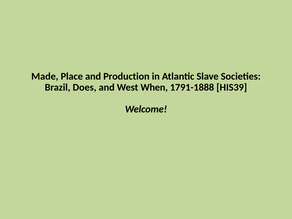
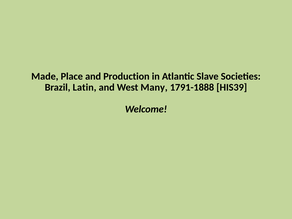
Does: Does -> Latin (85, 87)
When: When -> Many (154, 87)
